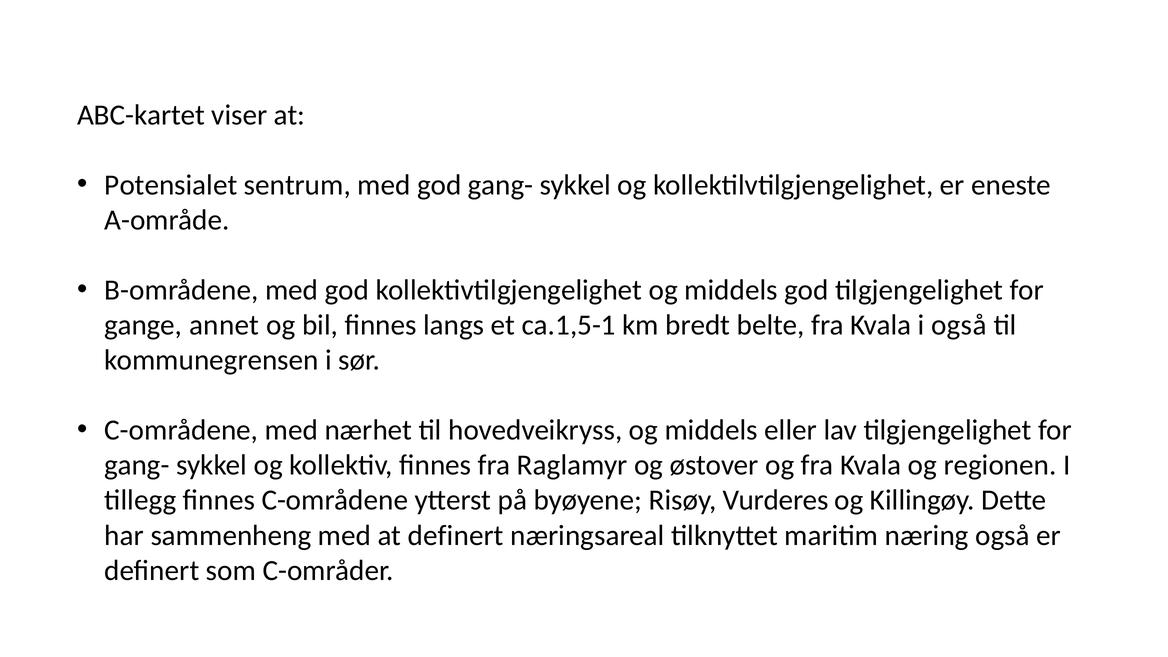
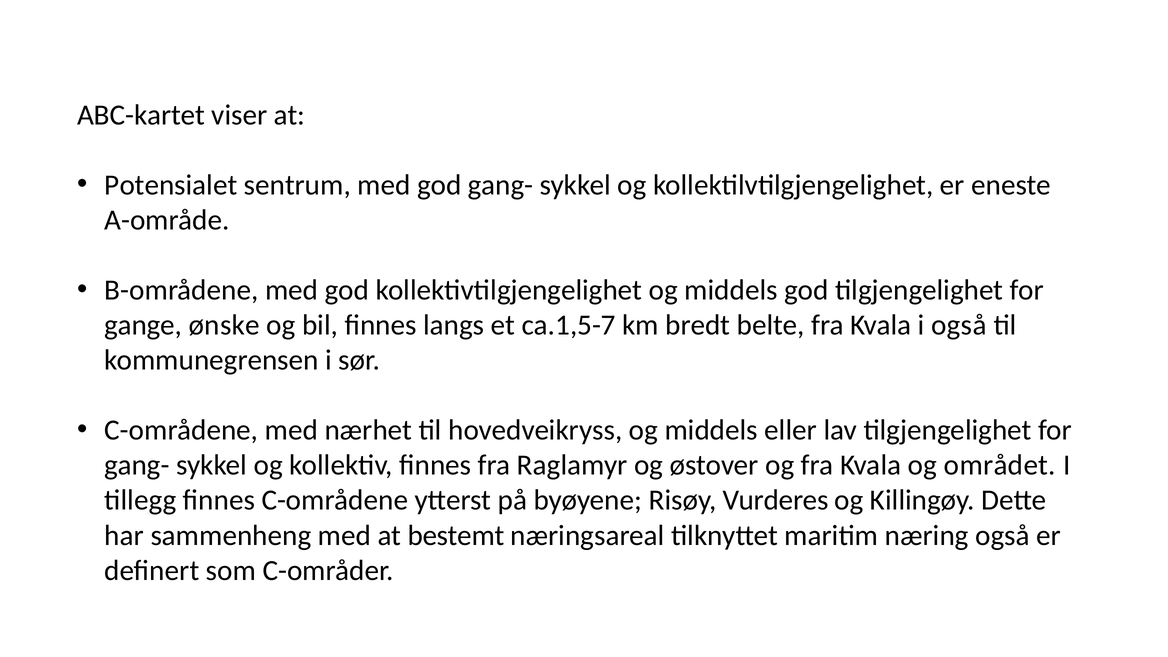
annet: annet -> ønske (224, 325)
ca.1,5-1: ca.1,5-1 -> ca.1,5-7 (569, 325)
regionen: regionen -> området (1000, 465)
at definert: definert -> bestemt (456, 535)
